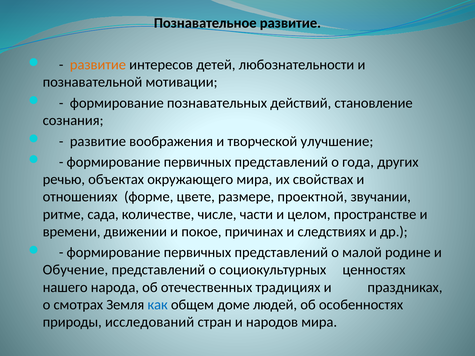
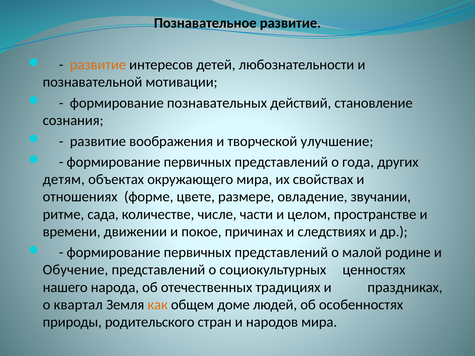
речью: речью -> детям (64, 180)
проектной: проектной -> овладение (312, 197)
смотрах: смотрах -> квартал (78, 305)
как colour: blue -> orange (158, 305)
исследований: исследований -> родительского (150, 322)
